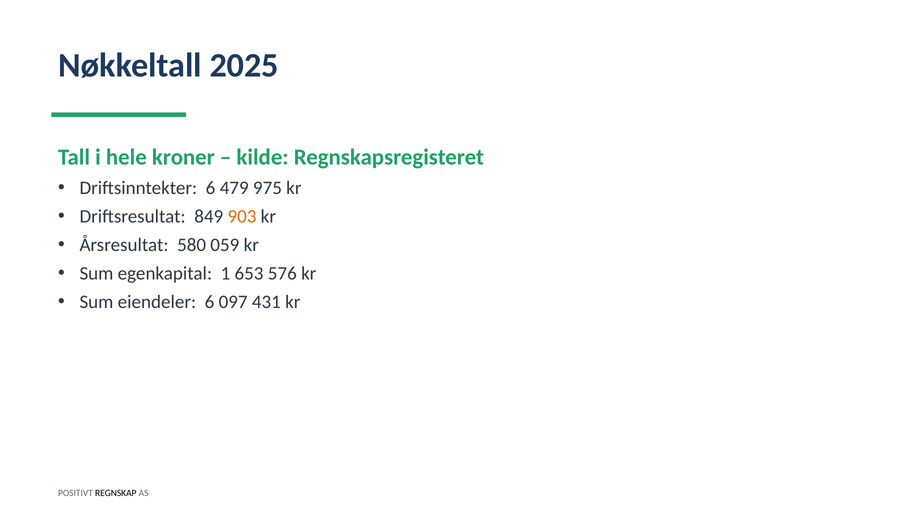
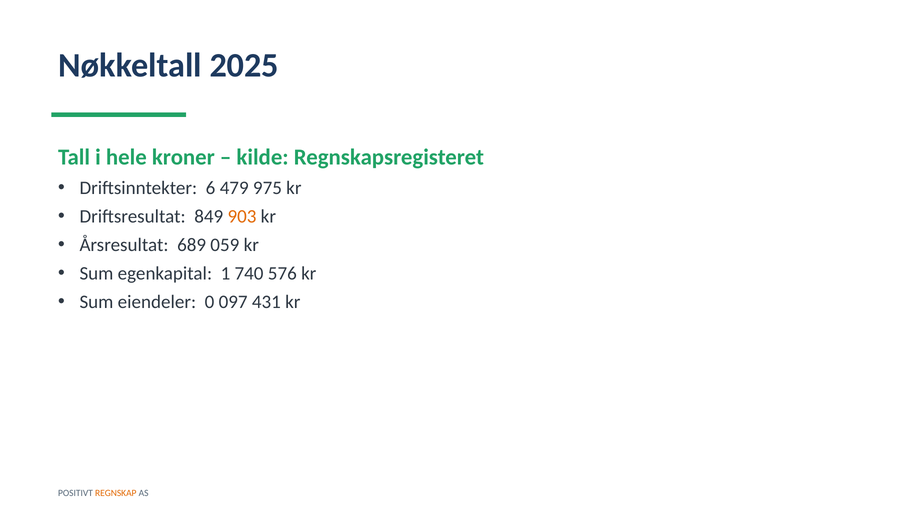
580: 580 -> 689 (192, 245)
653: 653 -> 740 (249, 273)
eiendeler 6: 6 -> 0 (210, 302)
REGNSKAP colour: black -> orange (116, 493)
